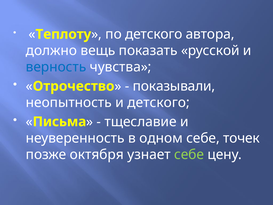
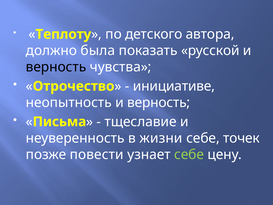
вещь: вещь -> была (98, 51)
верность colour: blue -> black (56, 67)
показывали: показывали -> инициативе (174, 86)
неопытность и детского: детского -> верность (159, 102)
одном: одном -> жизни (161, 138)
октября: октября -> повести (97, 154)
